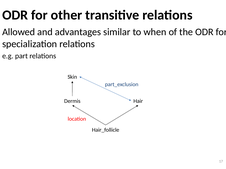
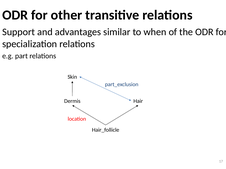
Allowed: Allowed -> Support (19, 32)
